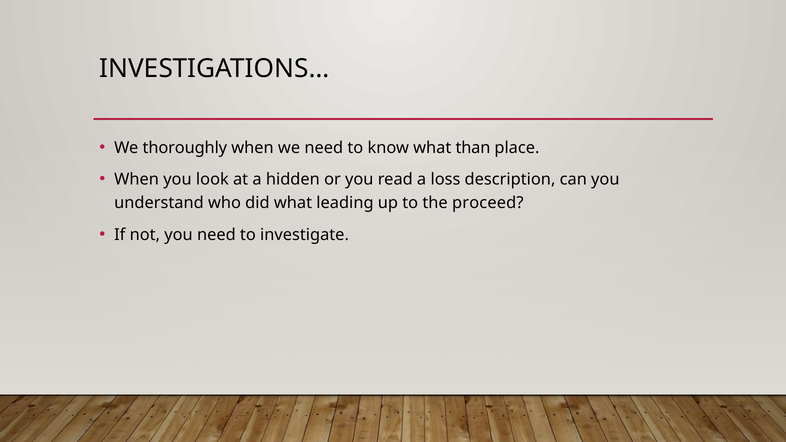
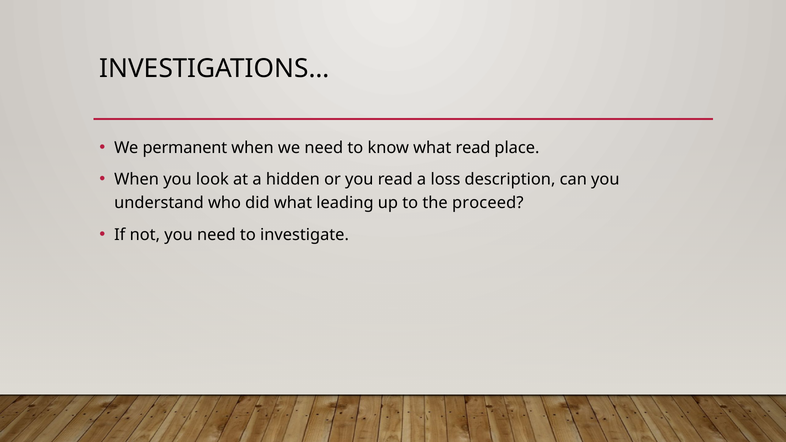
thoroughly: thoroughly -> permanent (185, 148)
what than: than -> read (473, 148)
